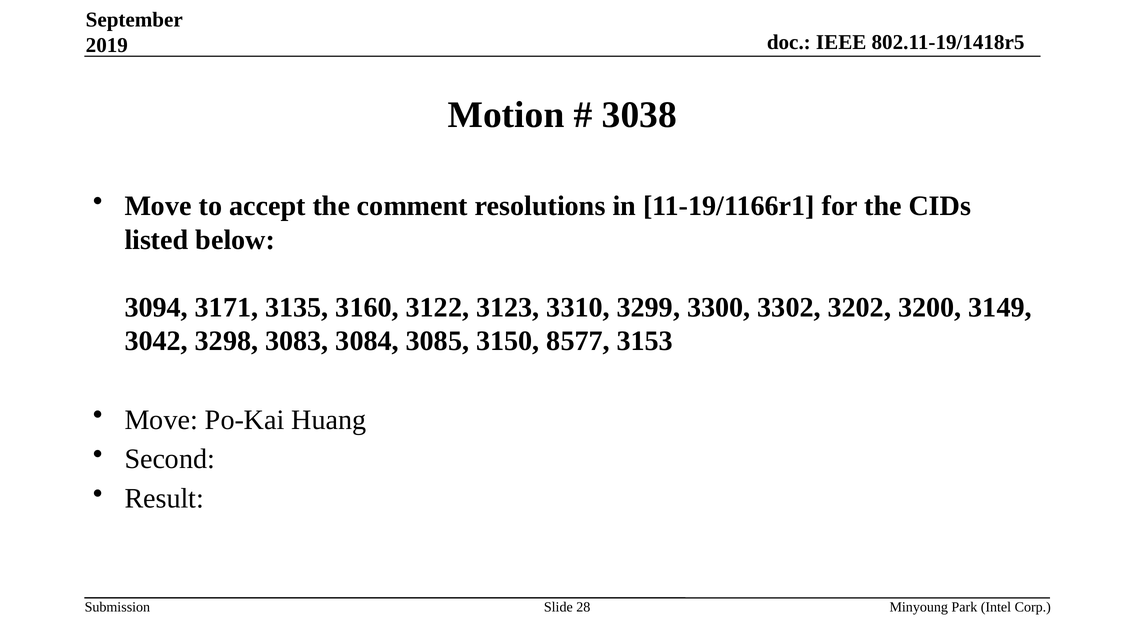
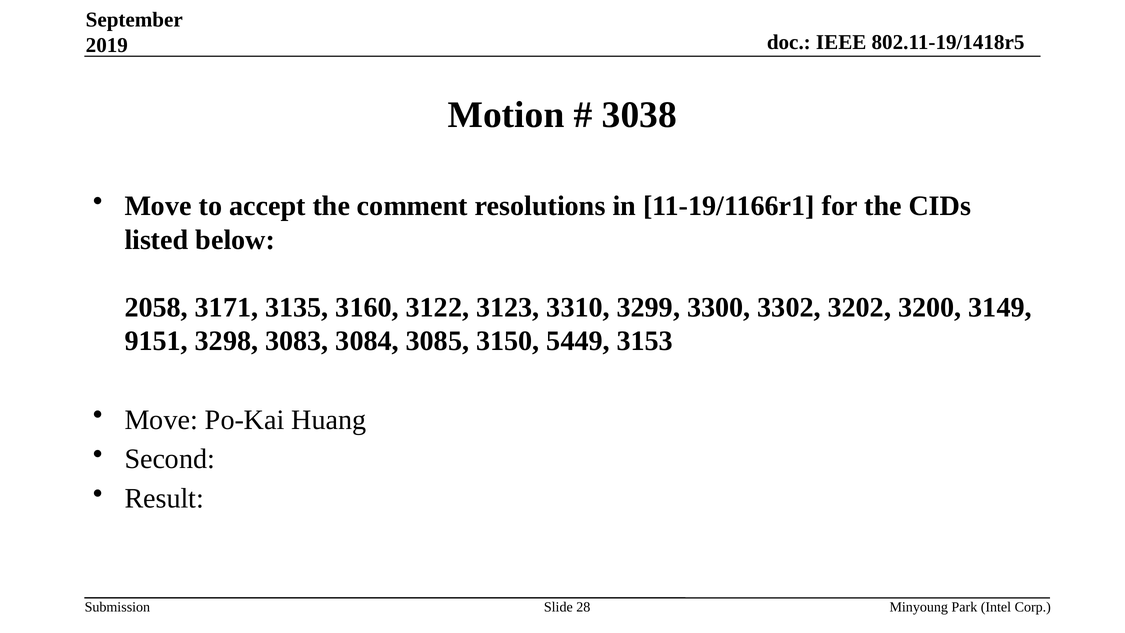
3094: 3094 -> 2058 (156, 307)
3042: 3042 -> 9151 (156, 341)
8577: 8577 -> 5449 (578, 341)
